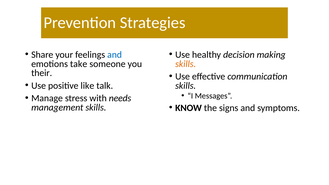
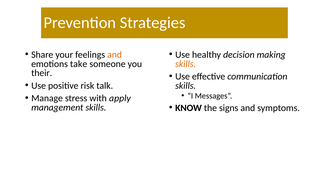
and colour: blue -> orange (115, 55)
like: like -> risk (87, 86)
needs: needs -> apply (120, 98)
